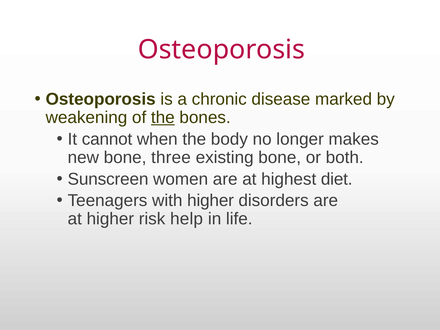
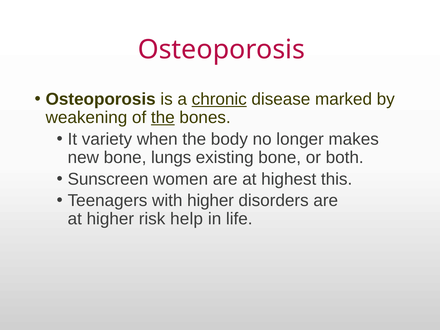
chronic underline: none -> present (219, 99)
cannot: cannot -> variety (107, 139)
three: three -> lungs (171, 158)
diet: diet -> this (337, 179)
